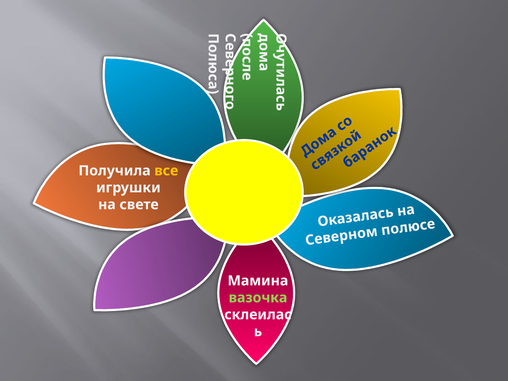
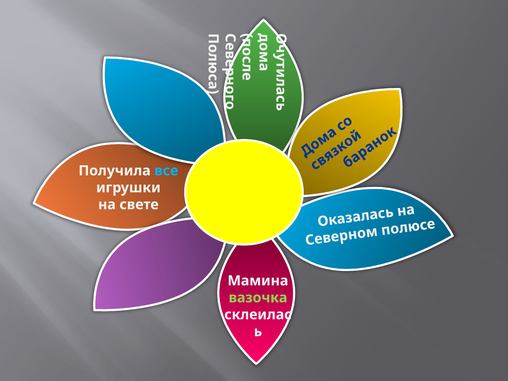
все colour: yellow -> light blue (166, 171)
